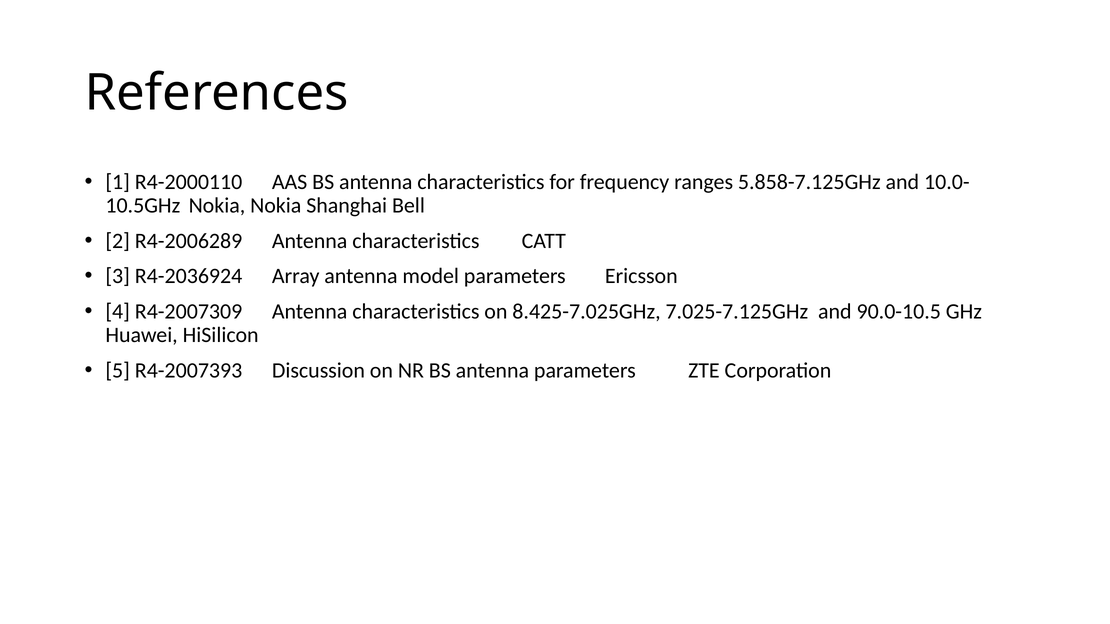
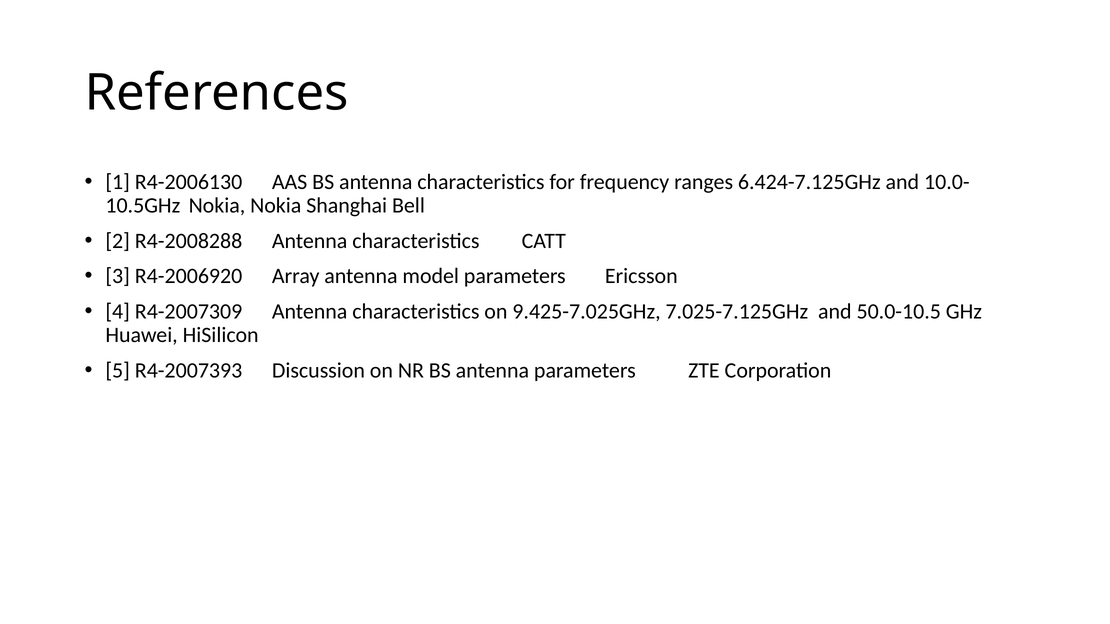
R4-2000110: R4-2000110 -> R4-2006130 (189, 182)
5.858-7.125GHz: 5.858-7.125GHz -> 6.424-7.125GHz (809, 182)
R4-2006289: R4-2006289 -> R4-2008288 (189, 241)
R4-2036924: R4-2036924 -> R4-2006920 (189, 276)
8.425-7.025GHz: 8.425-7.025GHz -> 9.425-7.025GHz (587, 312)
90.0-10.5: 90.0-10.5 -> 50.0-10.5 (899, 312)
